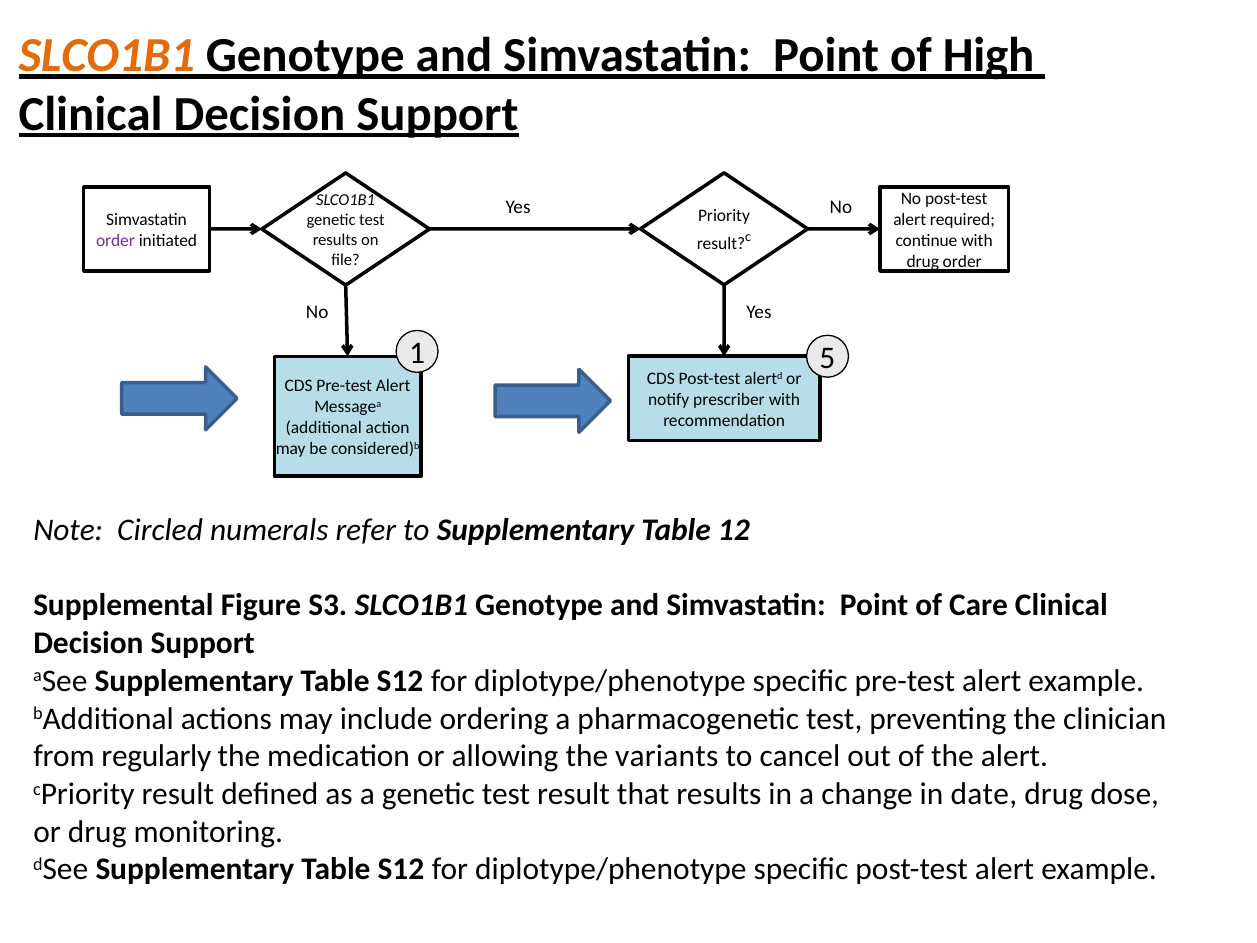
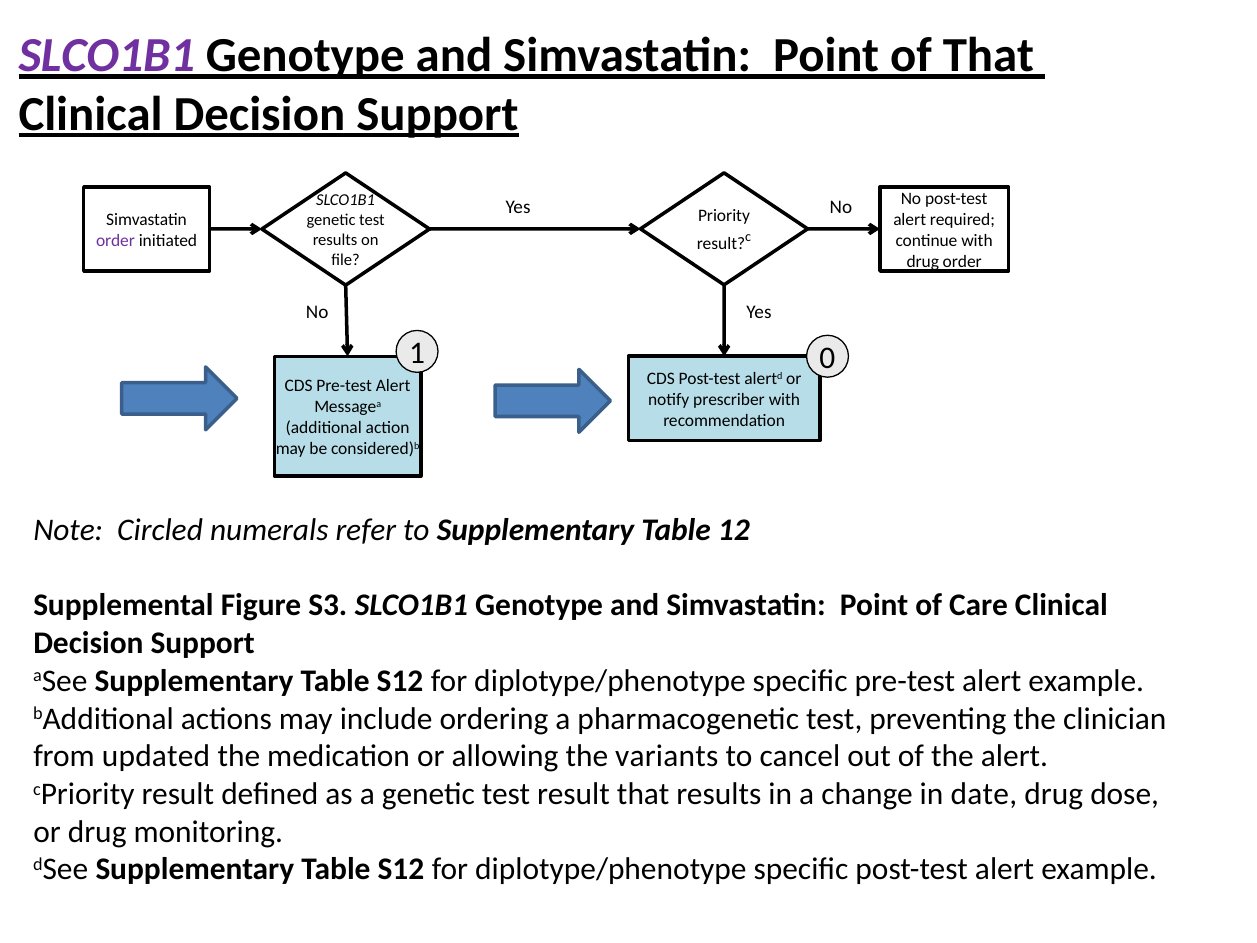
SLCO1B1 colour: orange -> purple (107, 55)
of High: High -> That (988, 55)
5: 5 -> 0 (827, 358)
regularly: regularly -> updated (156, 756)
